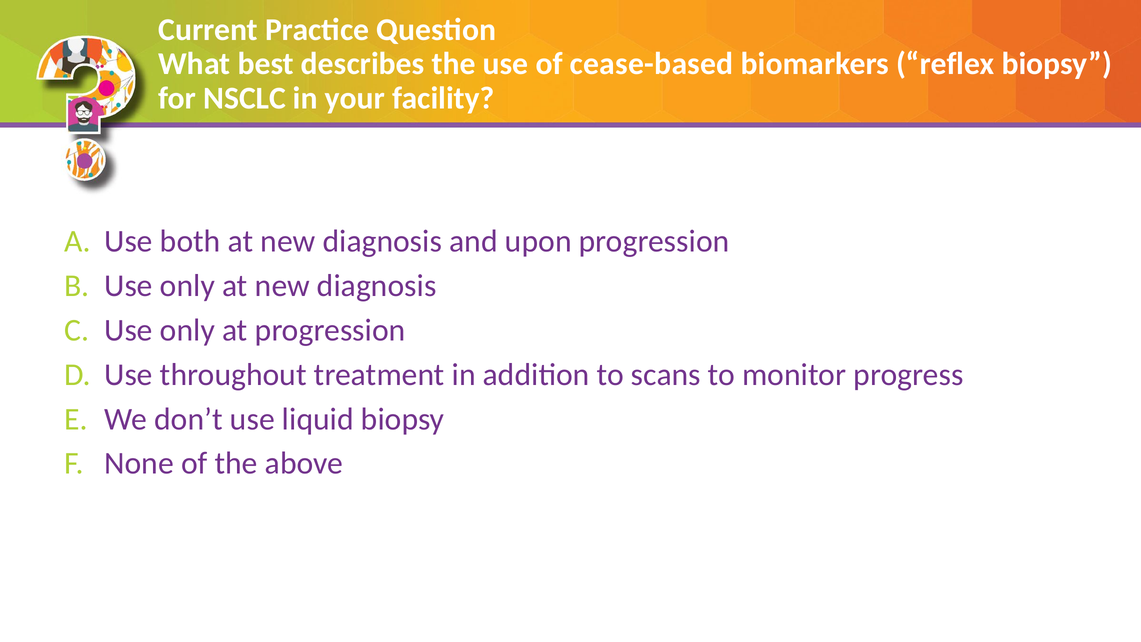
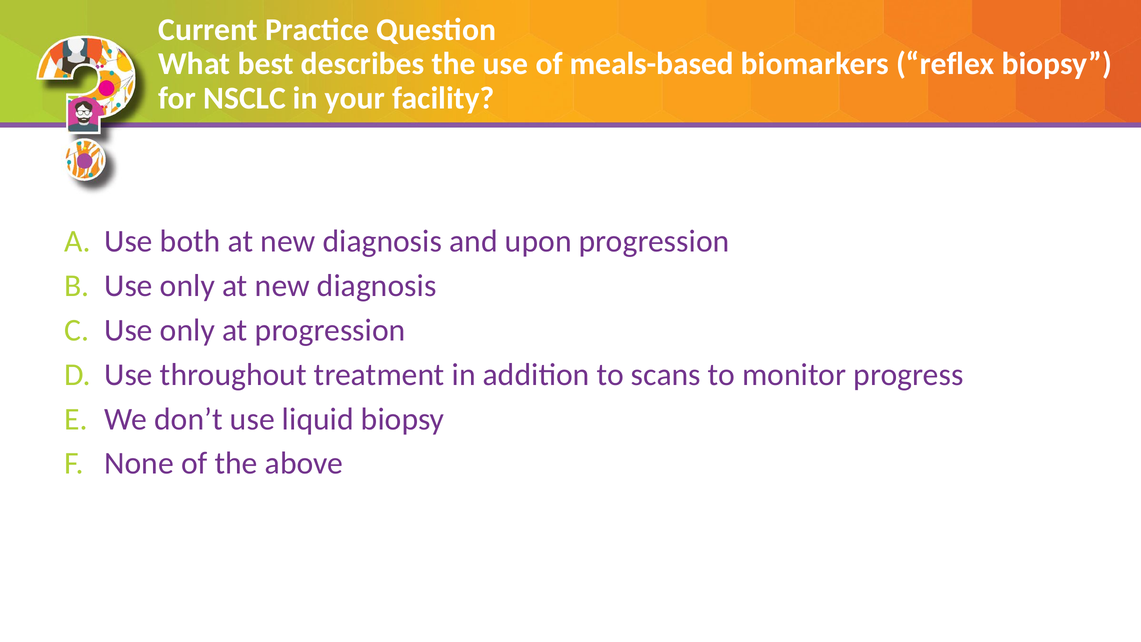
cease-based: cease-based -> meals-based (652, 64)
